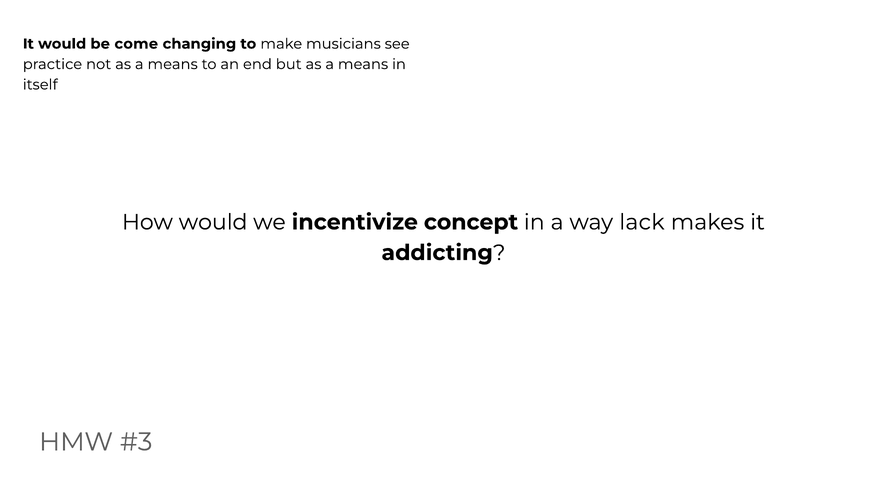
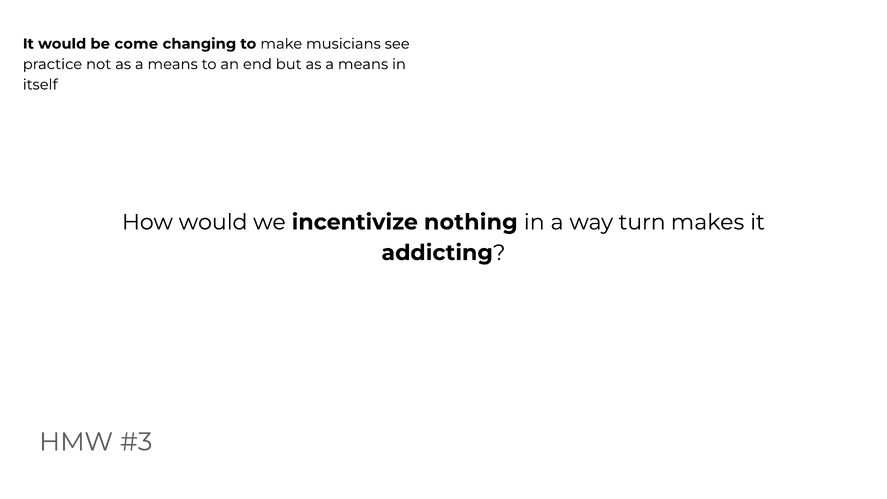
concept: concept -> nothing (471, 222)
lack: lack -> turn (642, 222)
